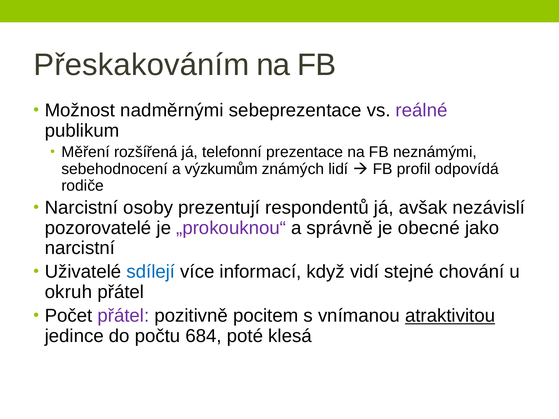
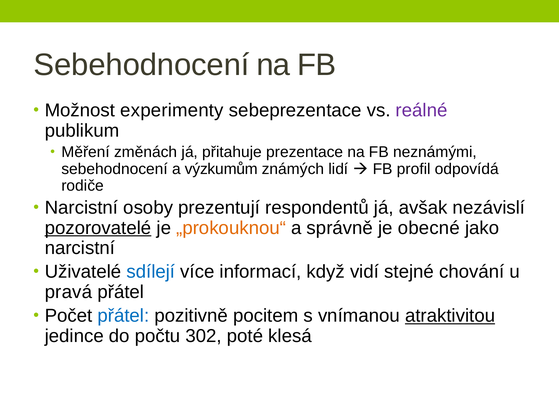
Přeskakováním: Přeskakováním -> Sebehodnocení (142, 65)
nadměrnými: nadměrnými -> experimenty (172, 111)
rozšířená: rozšířená -> změnách (146, 152)
telefonní: telefonní -> přitahuje (232, 152)
pozorovatelé underline: none -> present (98, 228)
„prokouknou“ colour: purple -> orange (231, 228)
okruh: okruh -> pravá (68, 292)
přátel colour: purple -> blue (123, 316)
684: 684 -> 302 (204, 336)
